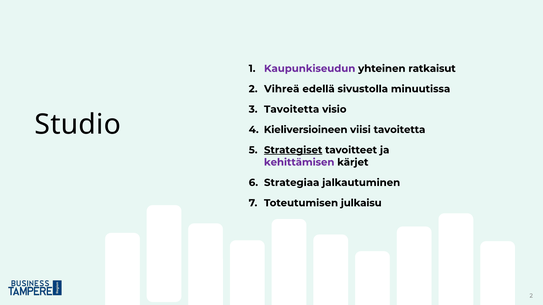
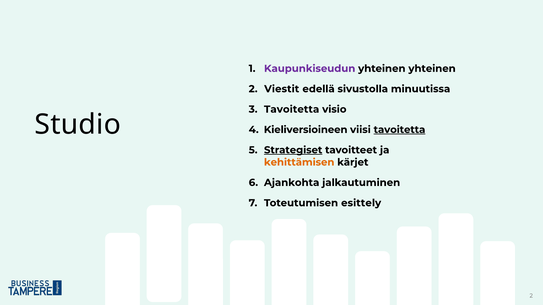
yhteinen ratkaisut: ratkaisut -> yhteinen (432, 69)
Vihreä: Vihreä -> Viestit (282, 89)
tavoitetta underline: none -> present (399, 130)
kehittämisen colour: purple -> orange (299, 162)
Strategiaa: Strategiaa -> Ajankohta (292, 183)
julkaisu: julkaisu -> esittely (361, 203)
